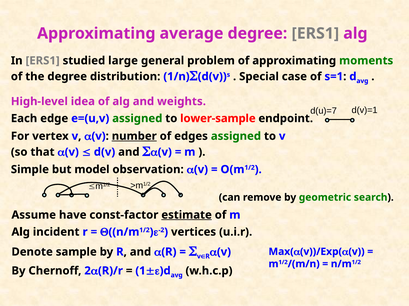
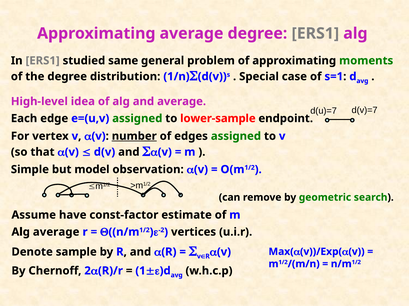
large: large -> same (123, 61)
and weights: weights -> average (182, 102)
d(v)=1: d(v)=1 -> d(v)=7 (365, 110)
estimate underline: present -> none (187, 215)
Alg incident: incident -> average (56, 232)
